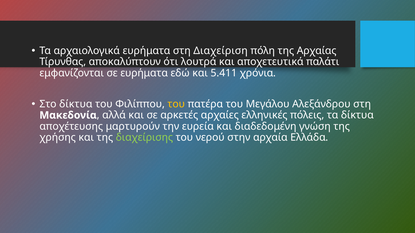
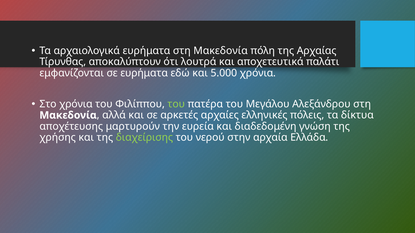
ευρήματα στη Διαχείριση: Διαχείριση -> Μακεδονία (221, 51)
5.411: 5.411 -> 5.000 (224, 73)
Στο δίκτυα: δίκτυα -> χρόνια (76, 104)
του colour: yellow -> light green (176, 104)
